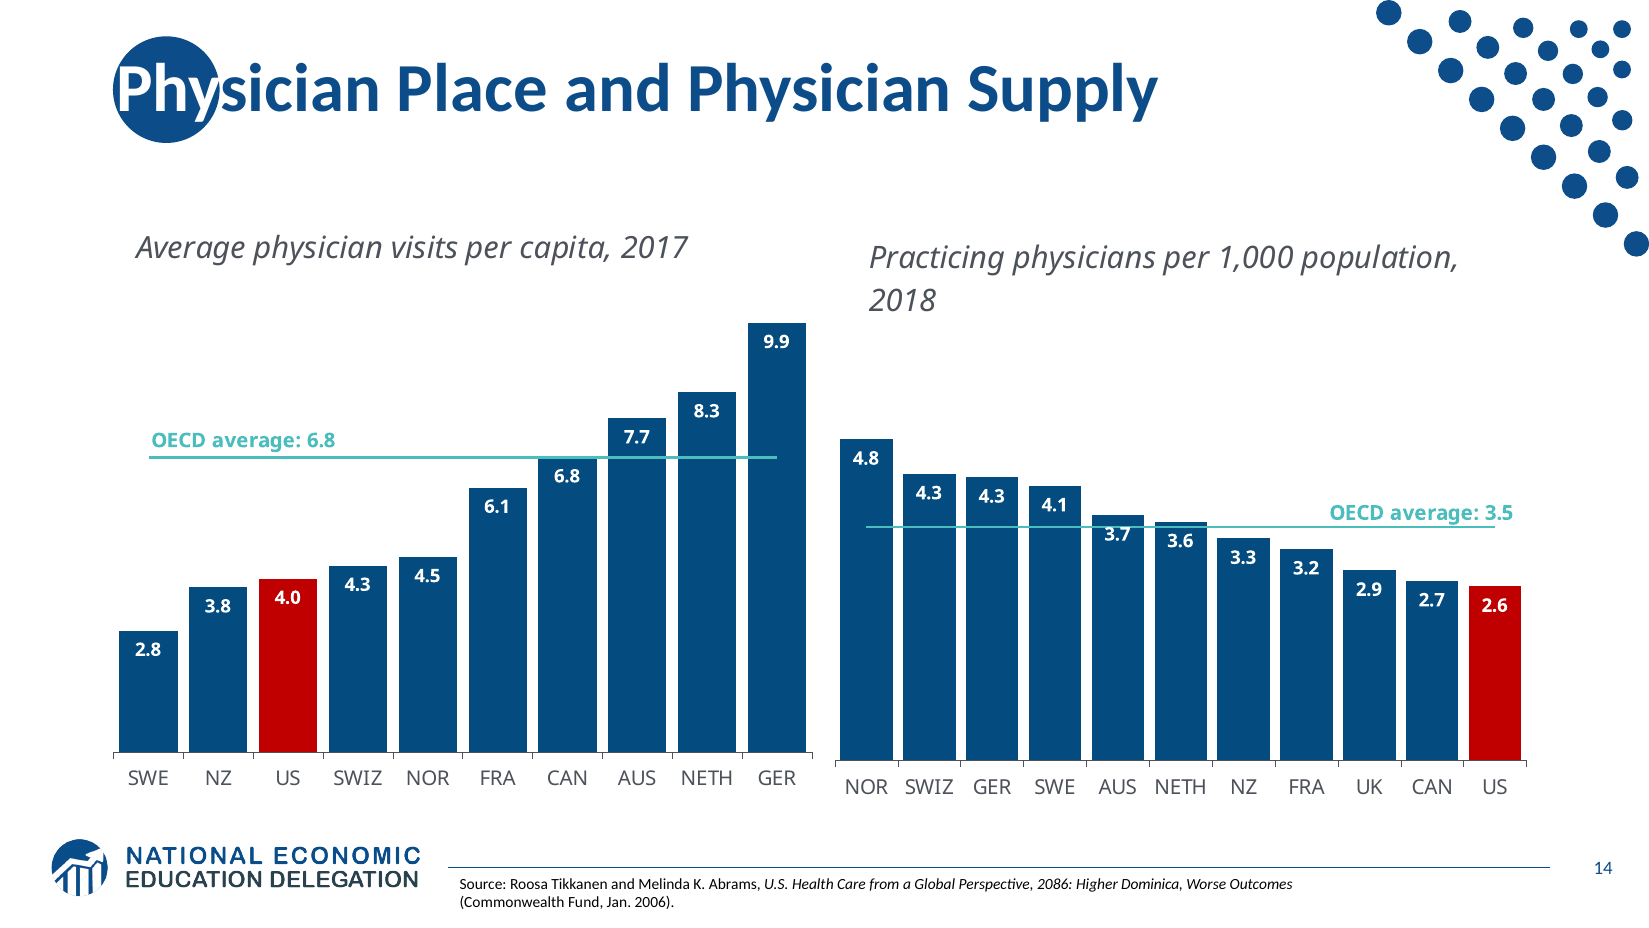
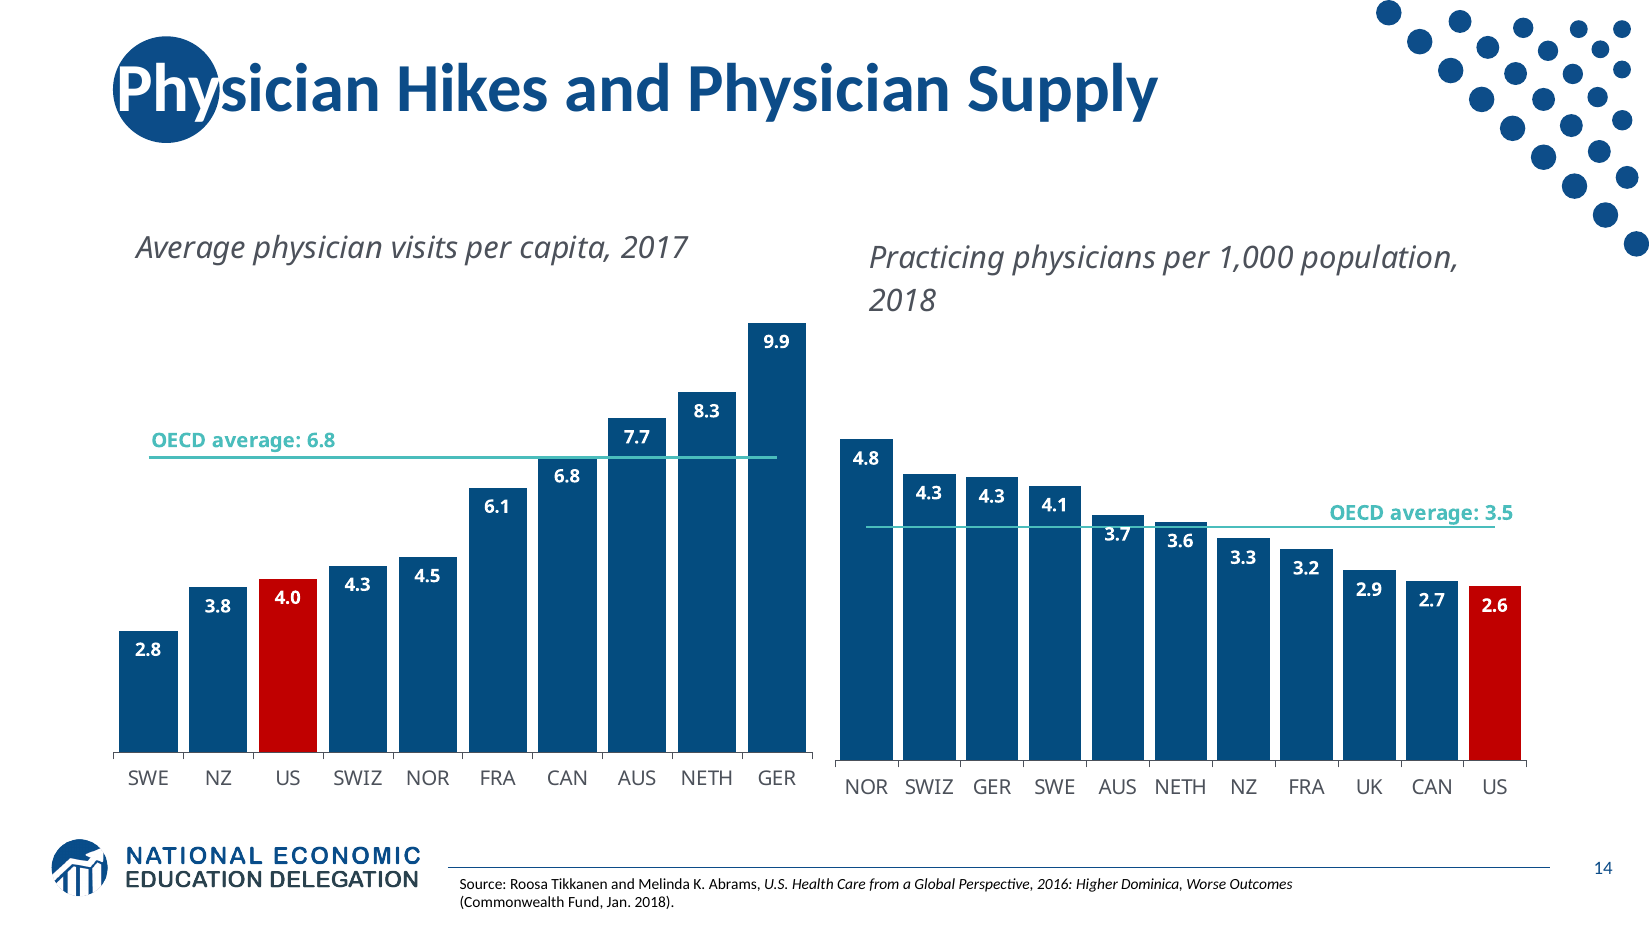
Place: Place -> Hikes (473, 89)
2086: 2086 -> 2016 (1055, 884)
Jan 2006: 2006 -> 2018 (655, 902)
